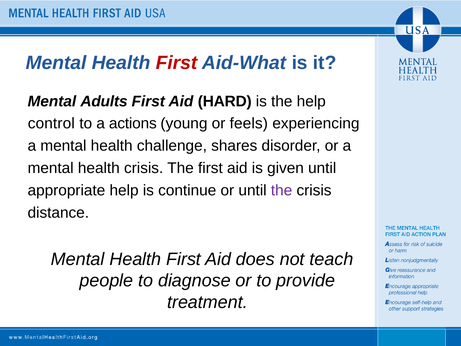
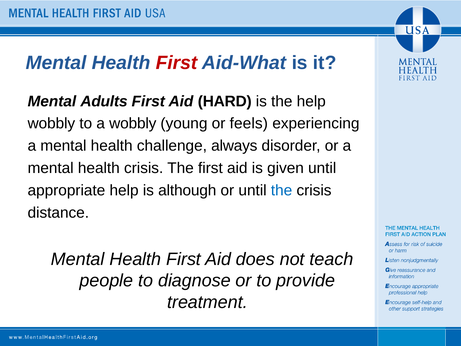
control: control -> wobbly (51, 123)
a actions: actions -> wobbly (133, 123)
shares: shares -> always (234, 146)
continue: continue -> although (187, 190)
the colour: purple -> blue (282, 190)
